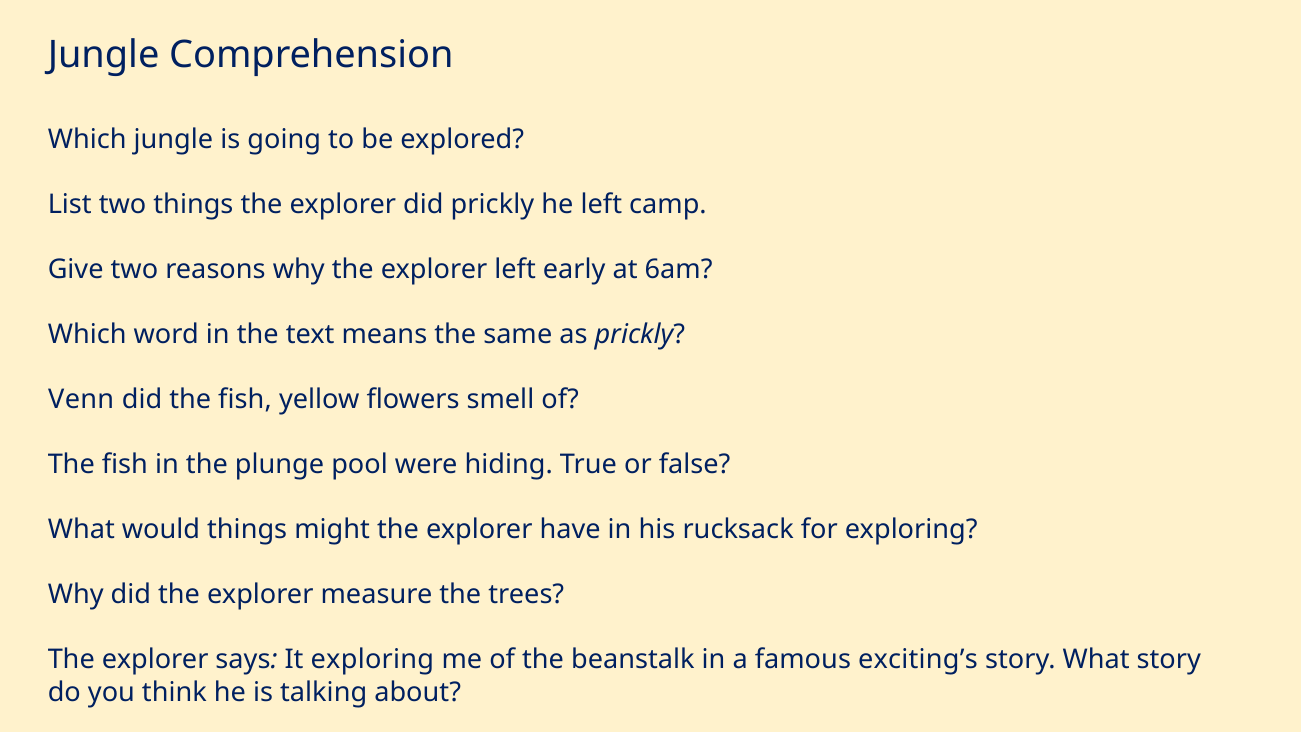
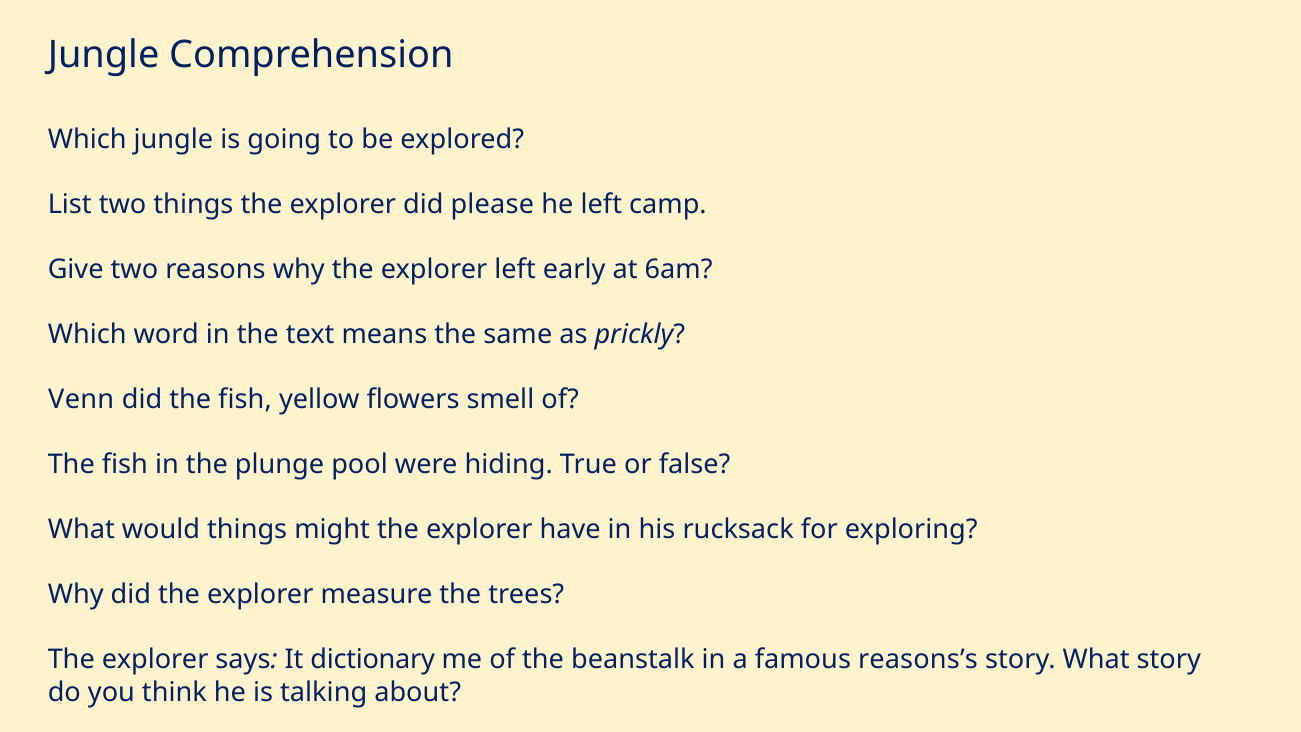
did prickly: prickly -> please (492, 204)
It exploring: exploring -> dictionary (373, 660)
exciting’s: exciting’s -> reasons’s (918, 660)
